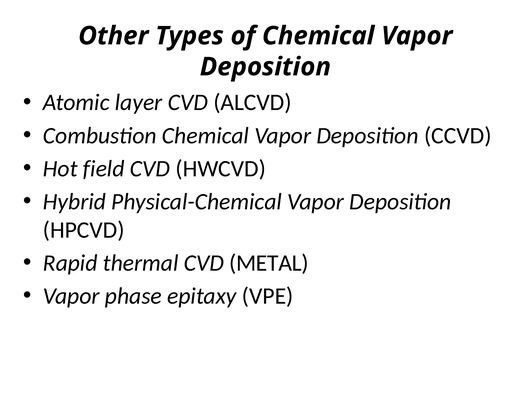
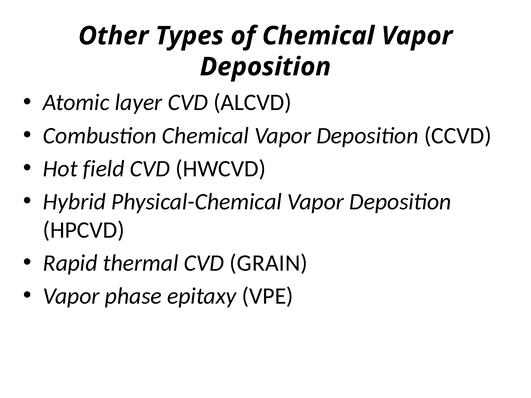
METAL: METAL -> GRAIN (269, 263)
